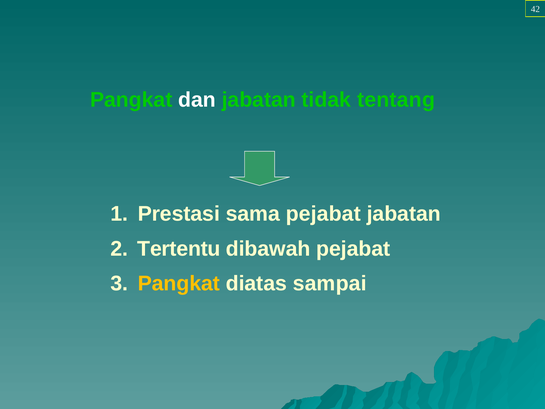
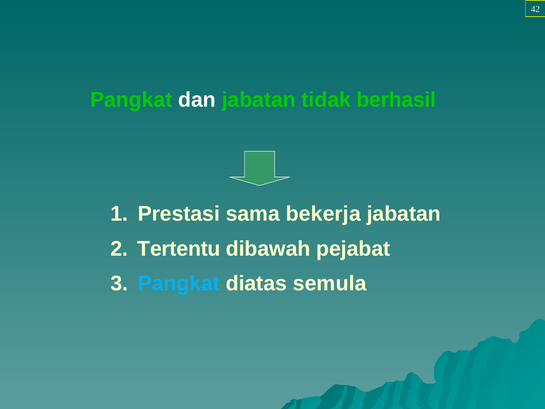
tentang: tentang -> berhasil (396, 100)
sama pejabat: pejabat -> bekerja (323, 214)
Pangkat colour: yellow -> light blue (179, 283)
sampai: sampai -> semula (330, 283)
